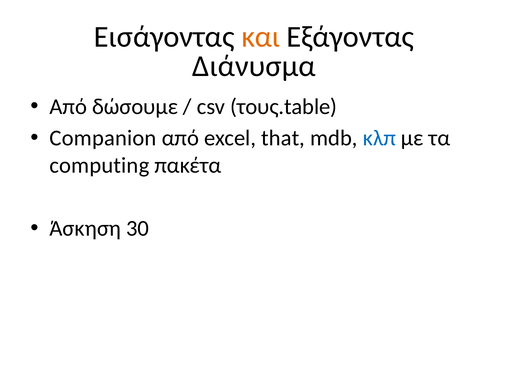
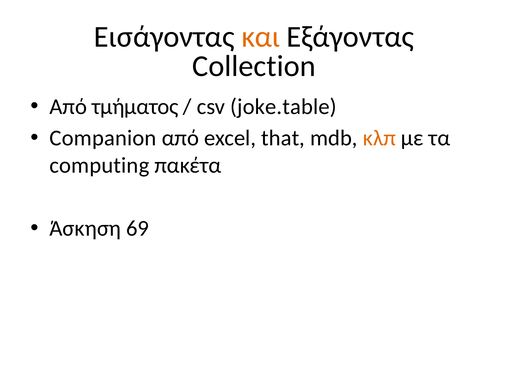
Διάνυσμα: Διάνυσμα -> Collection (254, 66)
δώσουμε: δώσουμε -> τμήματος (135, 107)
τους.table: τους.table -> joke.table (283, 107)
κλπ colour: blue -> orange (379, 138)
30: 30 -> 69 (138, 229)
